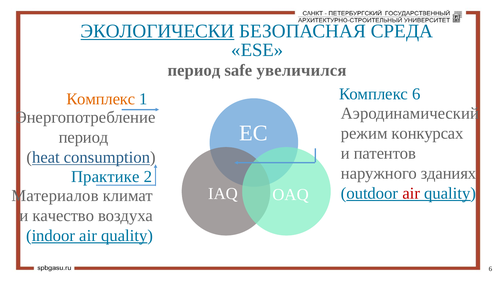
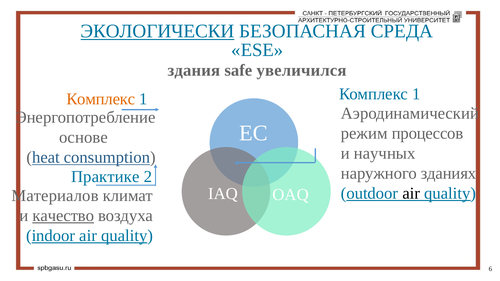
период: период -> здания (194, 70)
6: 6 -> 1 (416, 94)
конкурсах: конкурсах -> процессов (428, 133)
период: период -> основе (83, 138)
патентов: патентов -> научных (385, 153)
air colour: red -> black (411, 193)
качество underline: none -> present (63, 216)
